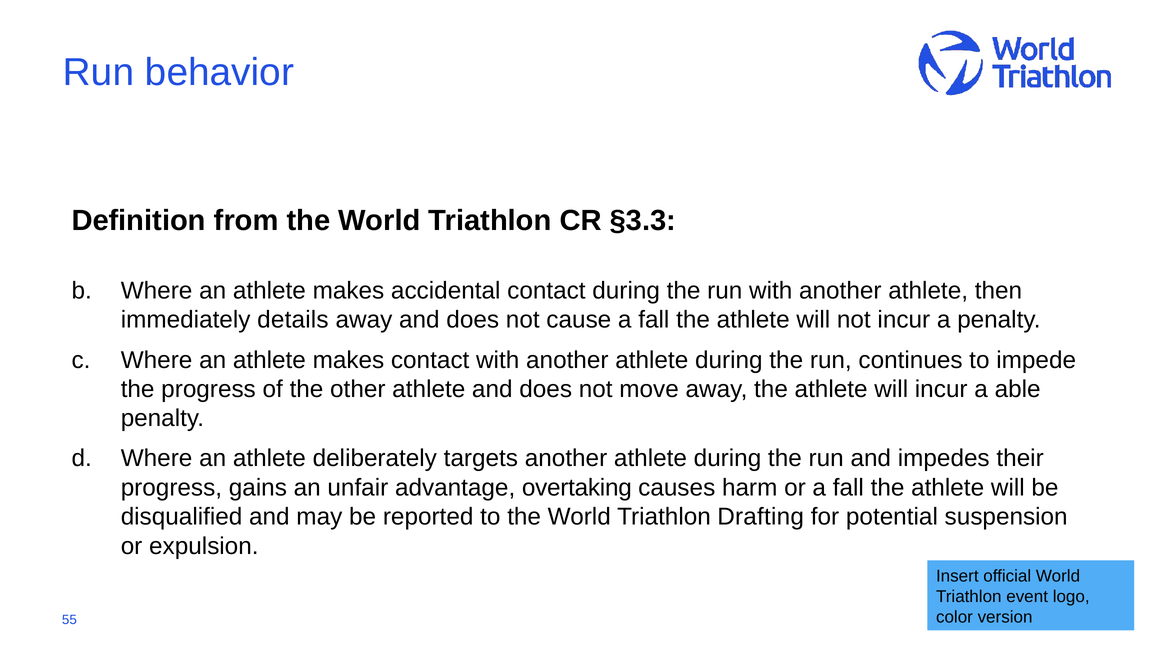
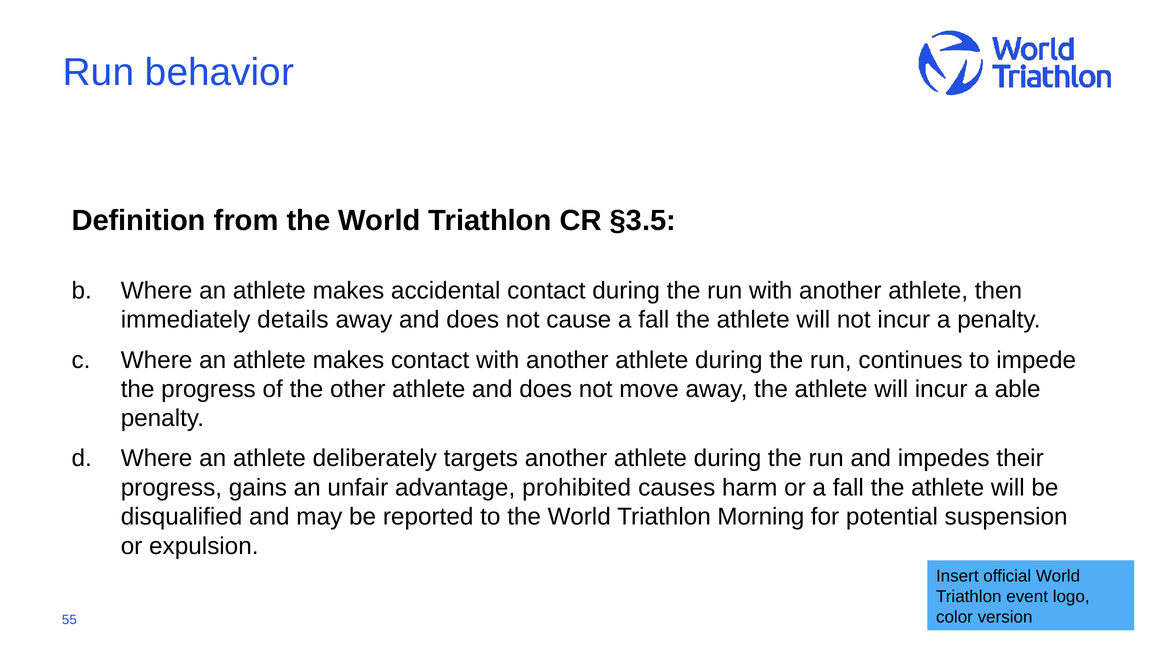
§3.3: §3.3 -> §3.5 (643, 221)
overtaking: overtaking -> prohibited (577, 488)
Drafting: Drafting -> Morning (761, 517)
